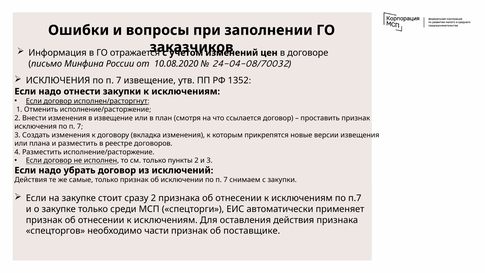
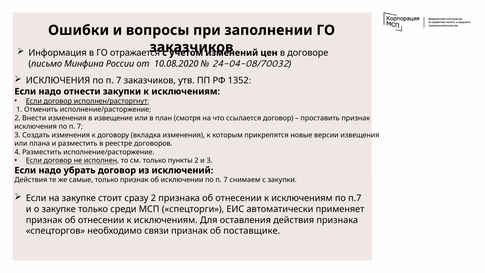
7 извещение: извещение -> заказчиков (150, 80)
части: части -> связи (157, 231)
